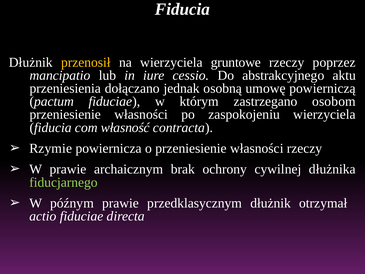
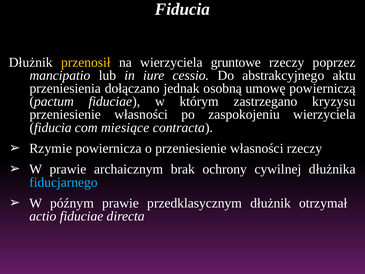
osobom: osobom -> kryzysu (334, 101)
własność: własność -> miesiące (125, 127)
fiducjarnego colour: light green -> light blue (64, 182)
